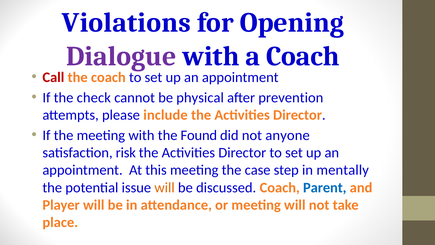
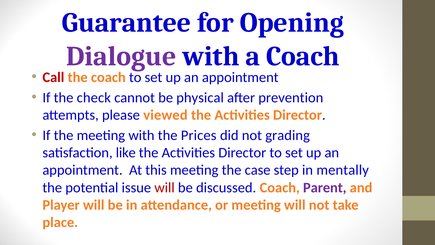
Violations: Violations -> Guarantee (126, 23)
include: include -> viewed (165, 115)
Found: Found -> Prices (199, 135)
anyone: anyone -> grading (288, 135)
risk: risk -> like (126, 153)
will colour: orange -> red (165, 187)
Parent colour: blue -> purple (325, 187)
